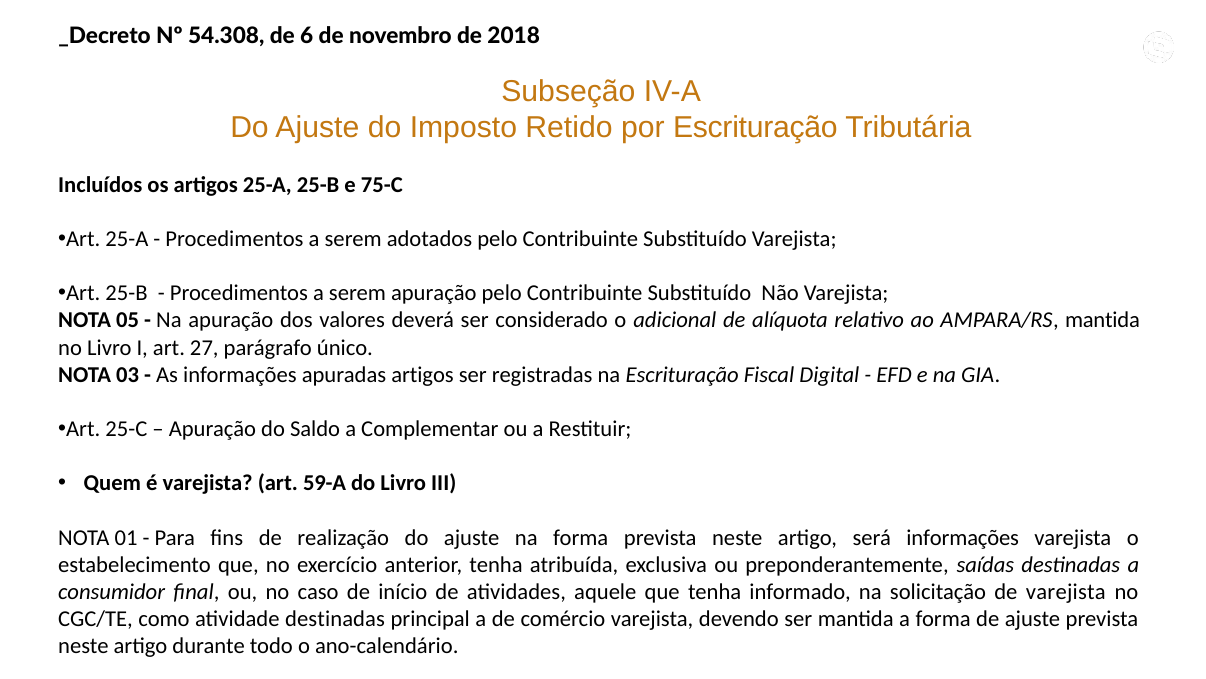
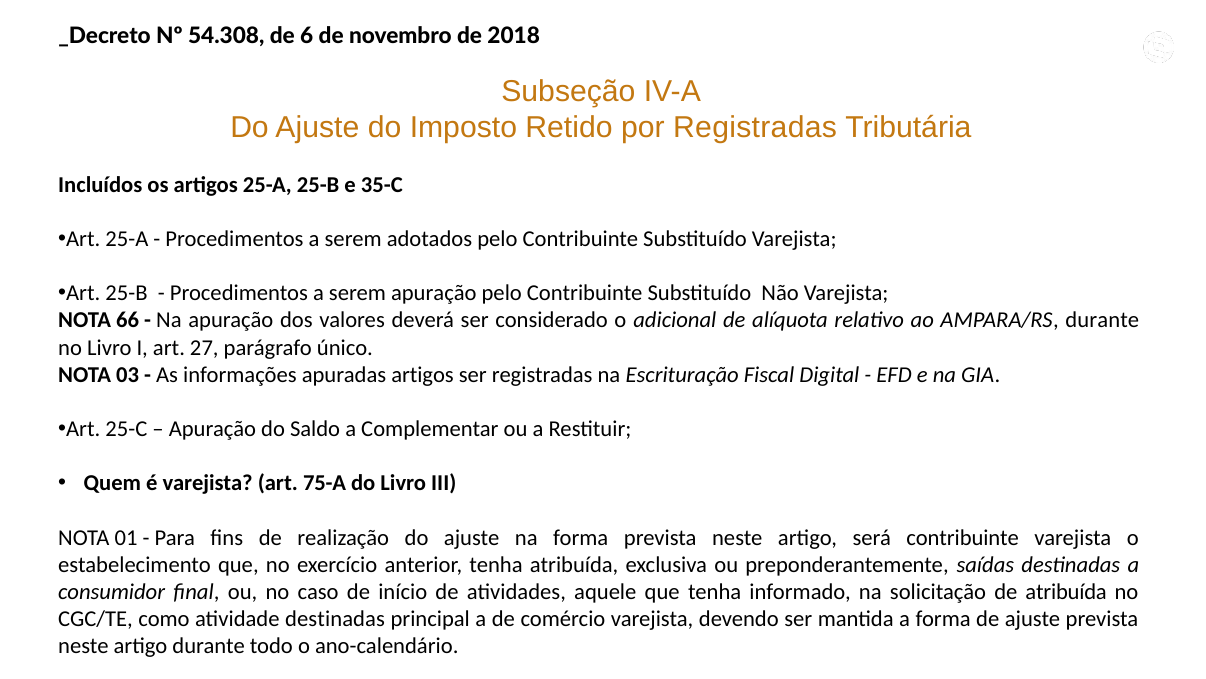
por Escrituração: Escrituração -> Registradas (755, 127)
75-C: 75-C -> 35-C (382, 185)
05: 05 -> 66 (128, 320)
AMPARA/RS mantida: mantida -> durante (1102, 320)
59-A: 59-A -> 75-A (325, 483)
será informações: informações -> contribuinte (963, 537)
de varejista: varejista -> atribuída (1066, 592)
